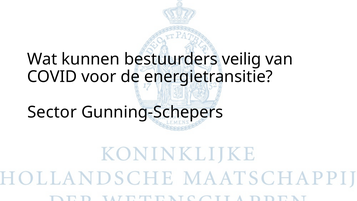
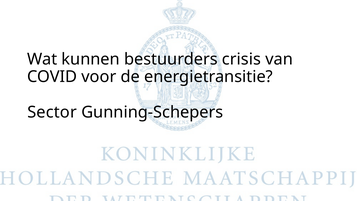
veilig: veilig -> crisis (241, 59)
